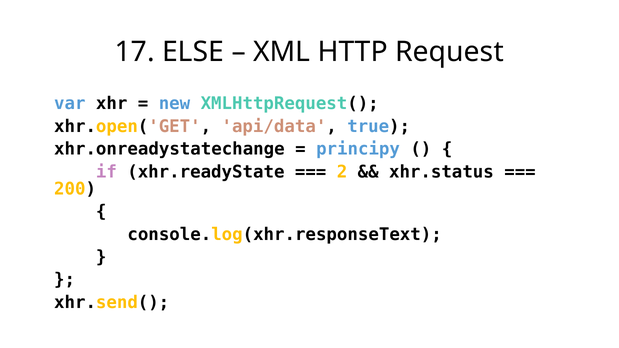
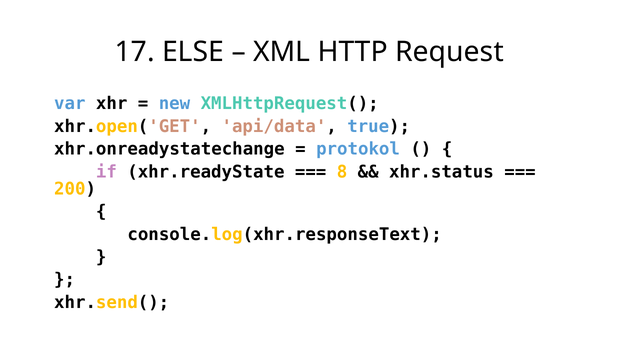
principy: principy -> protokol (358, 149)
2: 2 -> 8 (342, 172)
